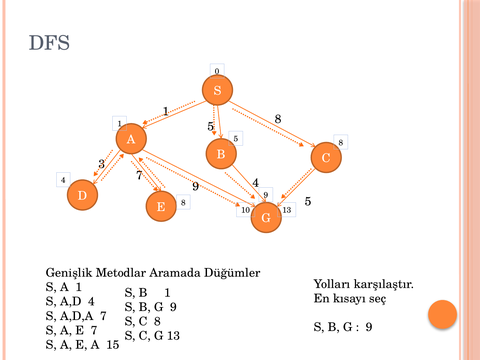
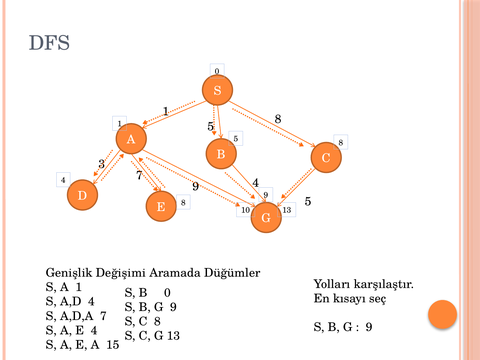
Metodlar: Metodlar -> Değişimi (121, 273)
S B 1: 1 -> 0 (167, 293)
E 7: 7 -> 4 (94, 330)
